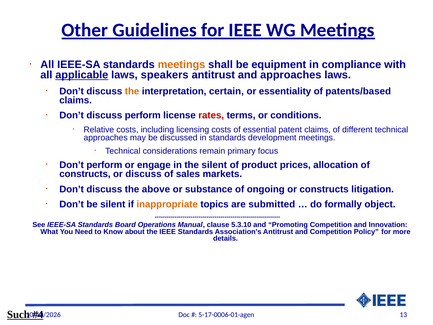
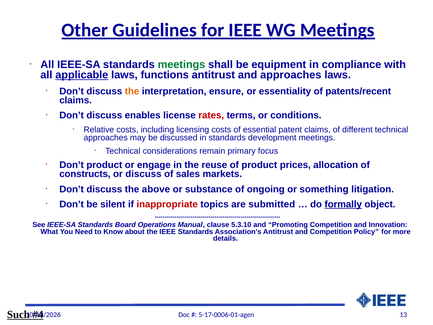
meetings colour: orange -> green (182, 65)
speakers: speakers -> functions (165, 75)
certain: certain -> ensure (226, 91)
patents/based: patents/based -> patents/recent (358, 91)
discuss perform: perform -> enables (143, 115)
Don’t perform: perform -> product (104, 165)
the silent: silent -> reuse (214, 165)
or constructs: constructs -> something (324, 189)
inappropriate colour: orange -> red (167, 204)
formally underline: none -> present (343, 204)
